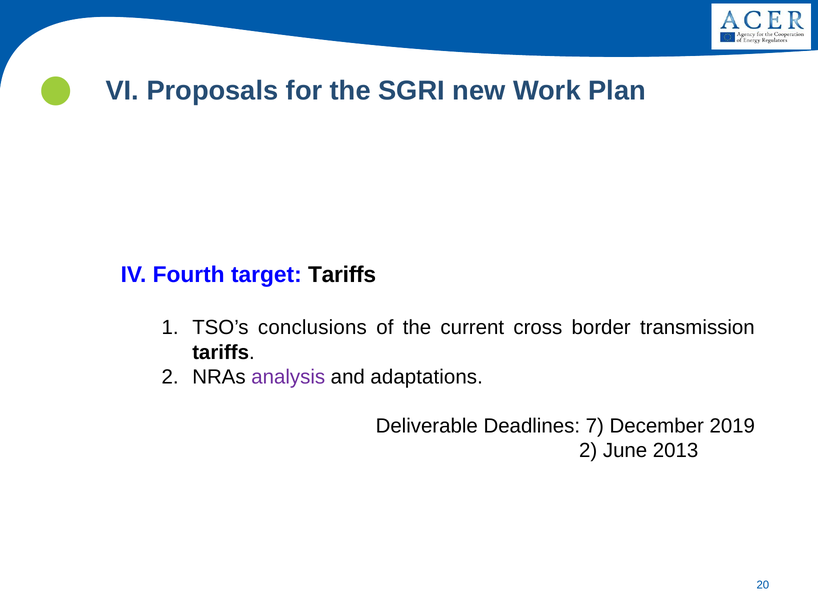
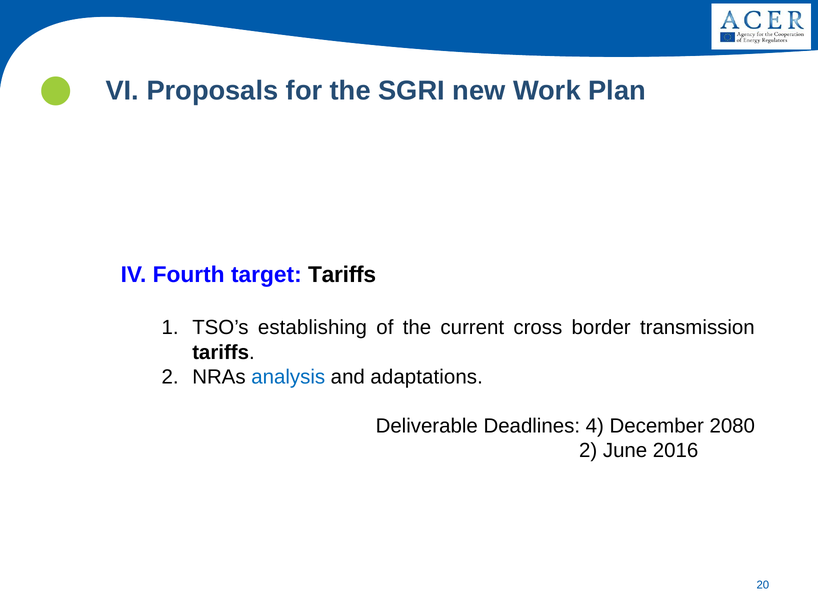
conclusions: conclusions -> establishing (312, 327)
analysis colour: purple -> blue (288, 377)
7: 7 -> 4 (595, 426)
2019: 2019 -> 2080 (732, 426)
2013: 2013 -> 2016 (676, 450)
